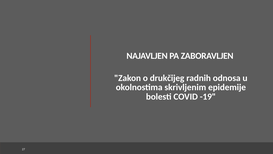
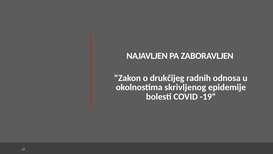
skrivljenim: skrivljenim -> skrivljenog (185, 87)
